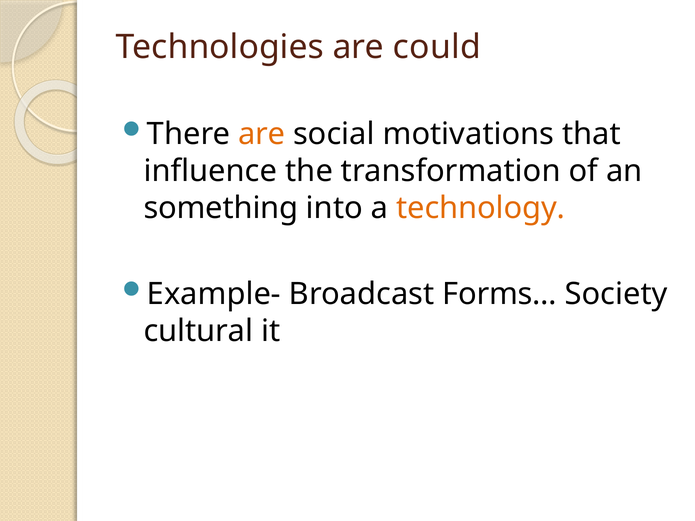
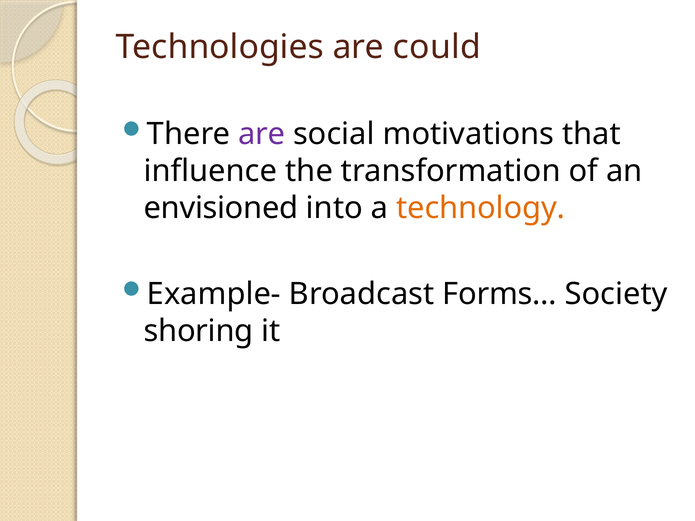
are colour: orange -> purple (262, 134)
something: something -> envisioned (221, 208)
cultural: cultural -> shoring (199, 331)
